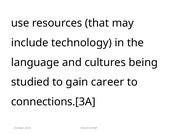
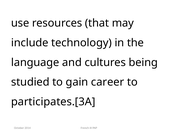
connections.[3A: connections.[3A -> participates.[3A (53, 102)
